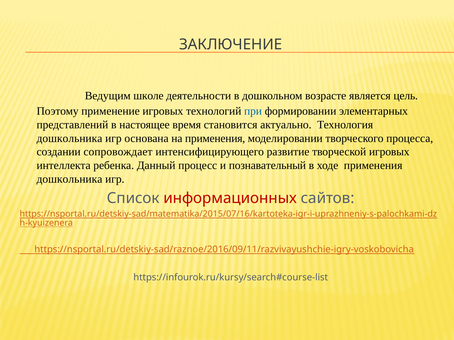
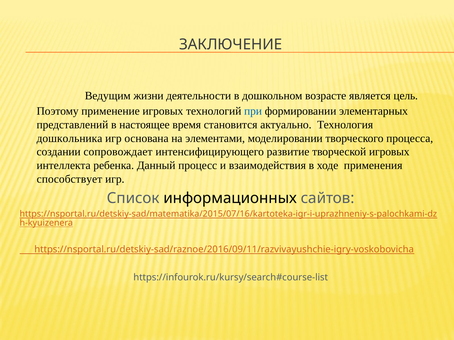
школе: школе -> жизни (148, 96)
на применения: применения -> элементами (215, 138)
познавательный: познавательный -> взаимодействия (267, 166)
дошкольника: дошкольника -> способствует (69, 179)
информационных colour: red -> black (230, 199)
